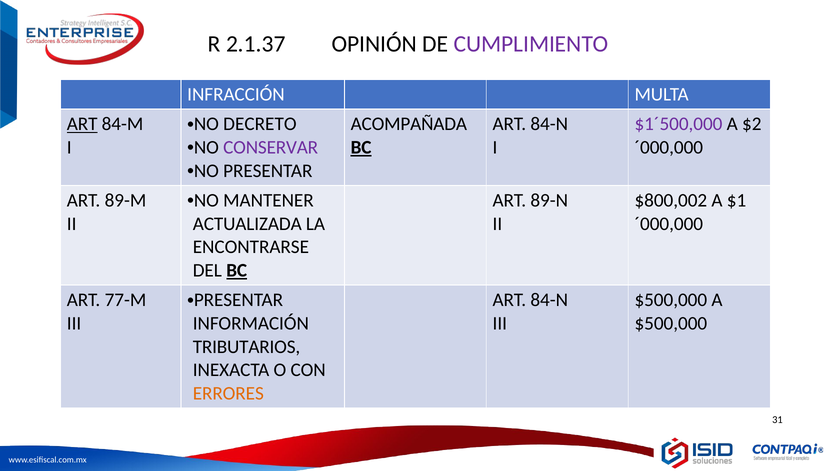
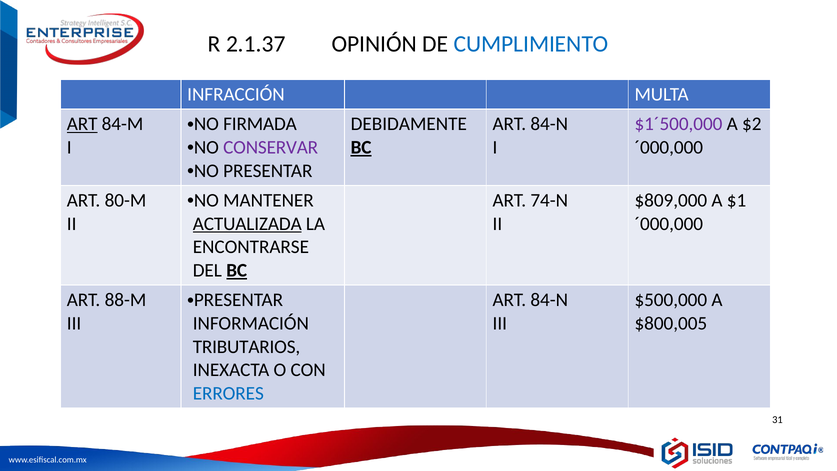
CUMPLIMIENTO colour: purple -> blue (531, 44)
DECRETO: DECRETO -> FIRMADA (260, 124)
ACOMPAÑADA: ACOMPAÑADA -> DEBIDAMENTE (409, 124)
89-M: 89-M -> 80-M (125, 200)
89-N: 89-N -> 74-N (549, 200)
$800,002: $800,002 -> $809,000 (671, 200)
ACTUALIZADA underline: none -> present (247, 224)
77-M: 77-M -> 88-M (125, 300)
$500,000: $500,000 -> $800,005 (671, 323)
ERRORES colour: orange -> blue (228, 393)
